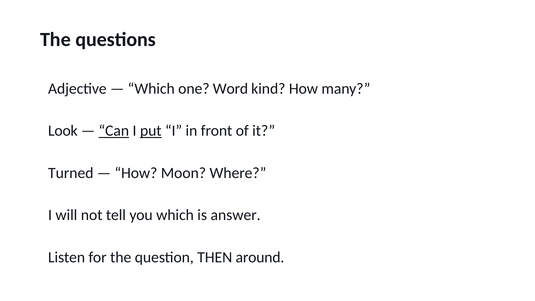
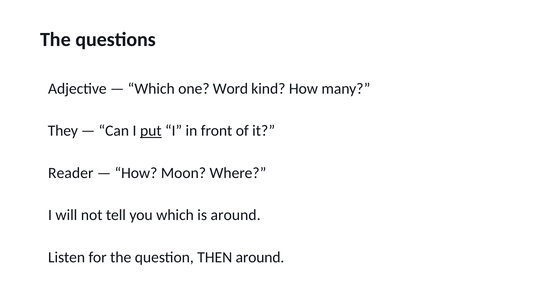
Look: Look -> They (63, 131)
Can underline: present -> none (114, 131)
Turned: Turned -> Reader (71, 173)
is answer: answer -> around (236, 215)
